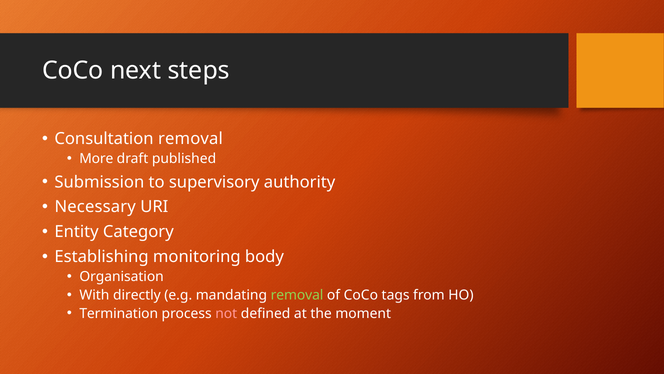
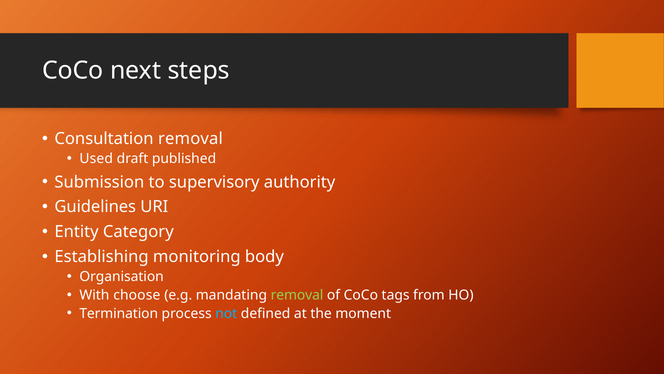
More: More -> Used (96, 159)
Necessary: Necessary -> Guidelines (95, 207)
directly: directly -> choose (137, 295)
not colour: pink -> light blue (226, 313)
